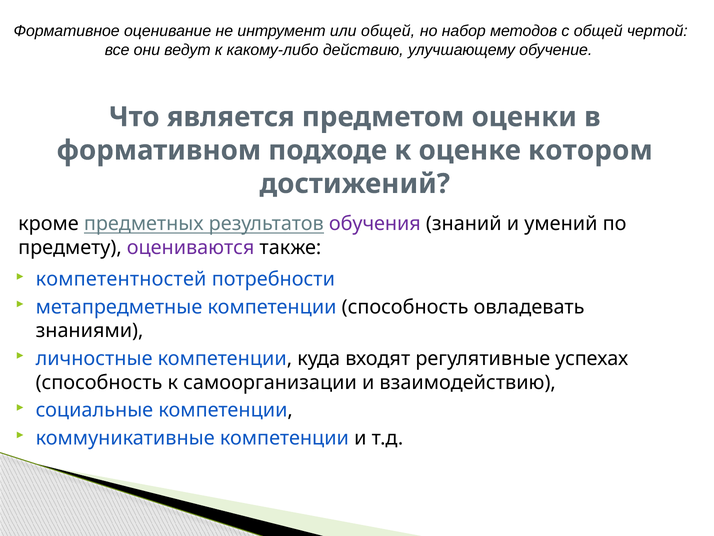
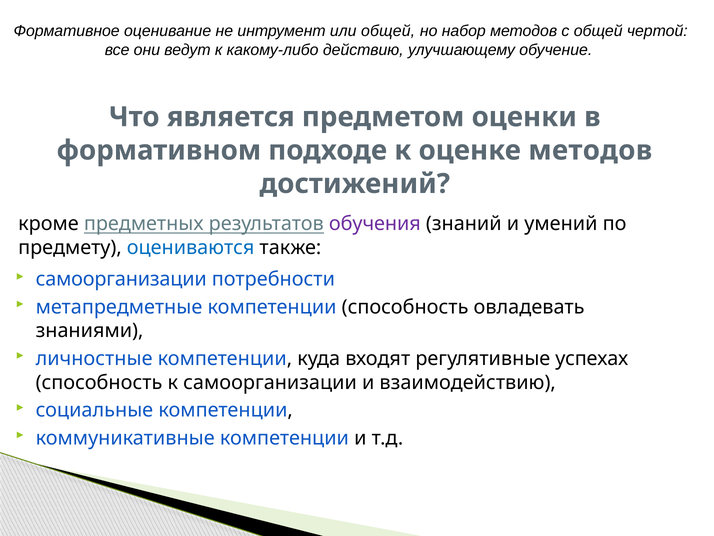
оценке котором: котором -> методов (590, 150)
оцениваются colour: purple -> blue (191, 247)
компетентностей: компетентностей -> самоорганизации (121, 279)
